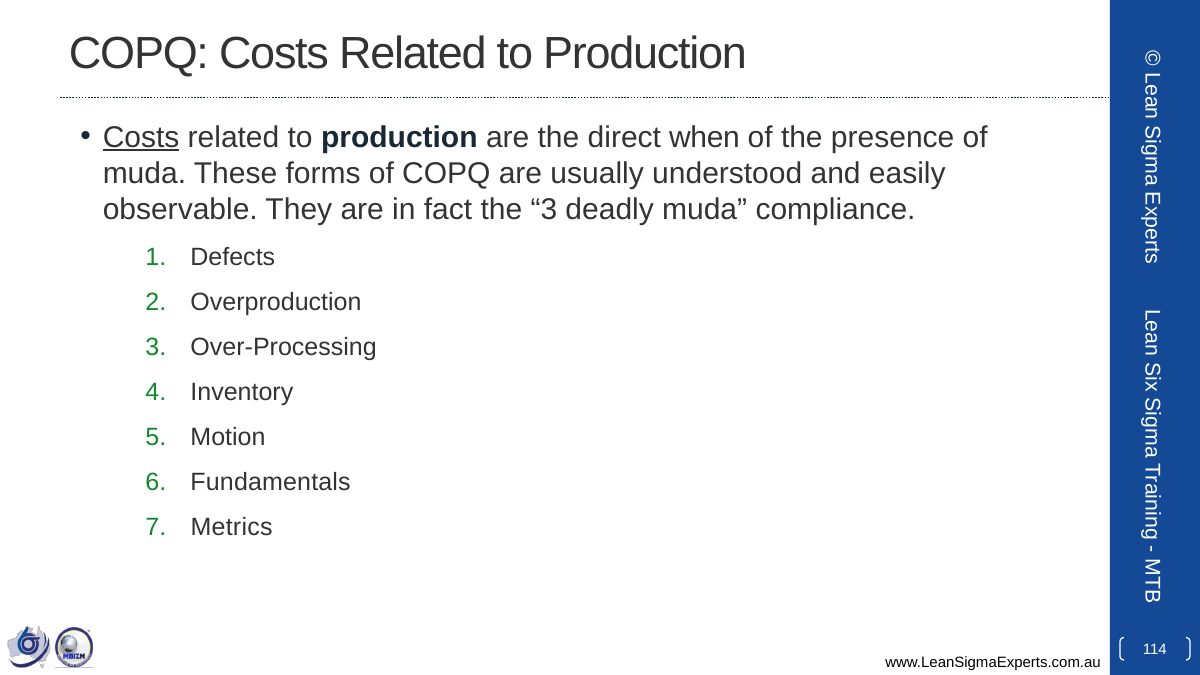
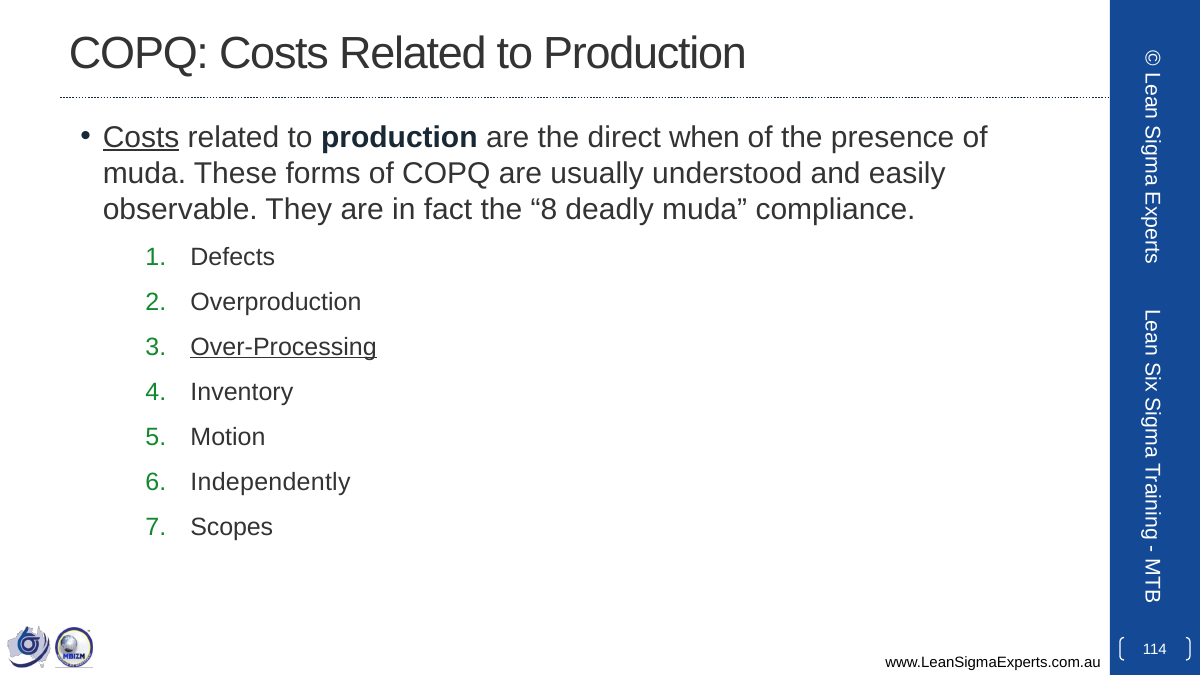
the 3: 3 -> 8 (544, 209)
Over-Processing underline: none -> present (284, 347)
Fundamentals: Fundamentals -> Independently (271, 482)
Metrics: Metrics -> Scopes (232, 527)
